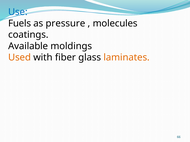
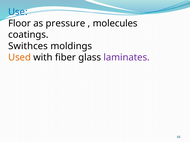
Fuels: Fuels -> Floor (20, 23)
Available: Available -> Swithces (28, 46)
laminates colour: orange -> purple (127, 58)
